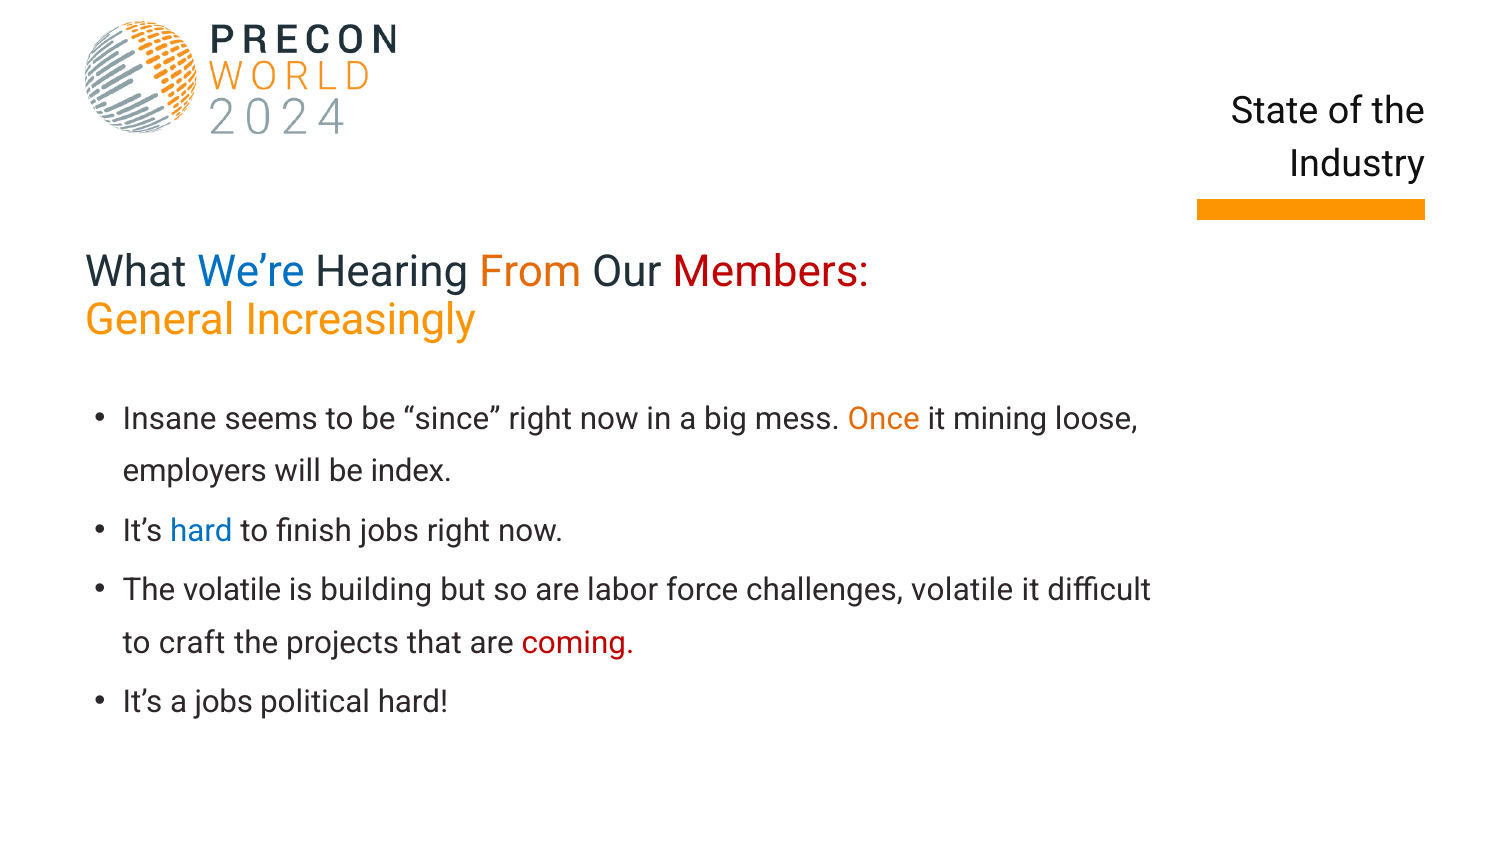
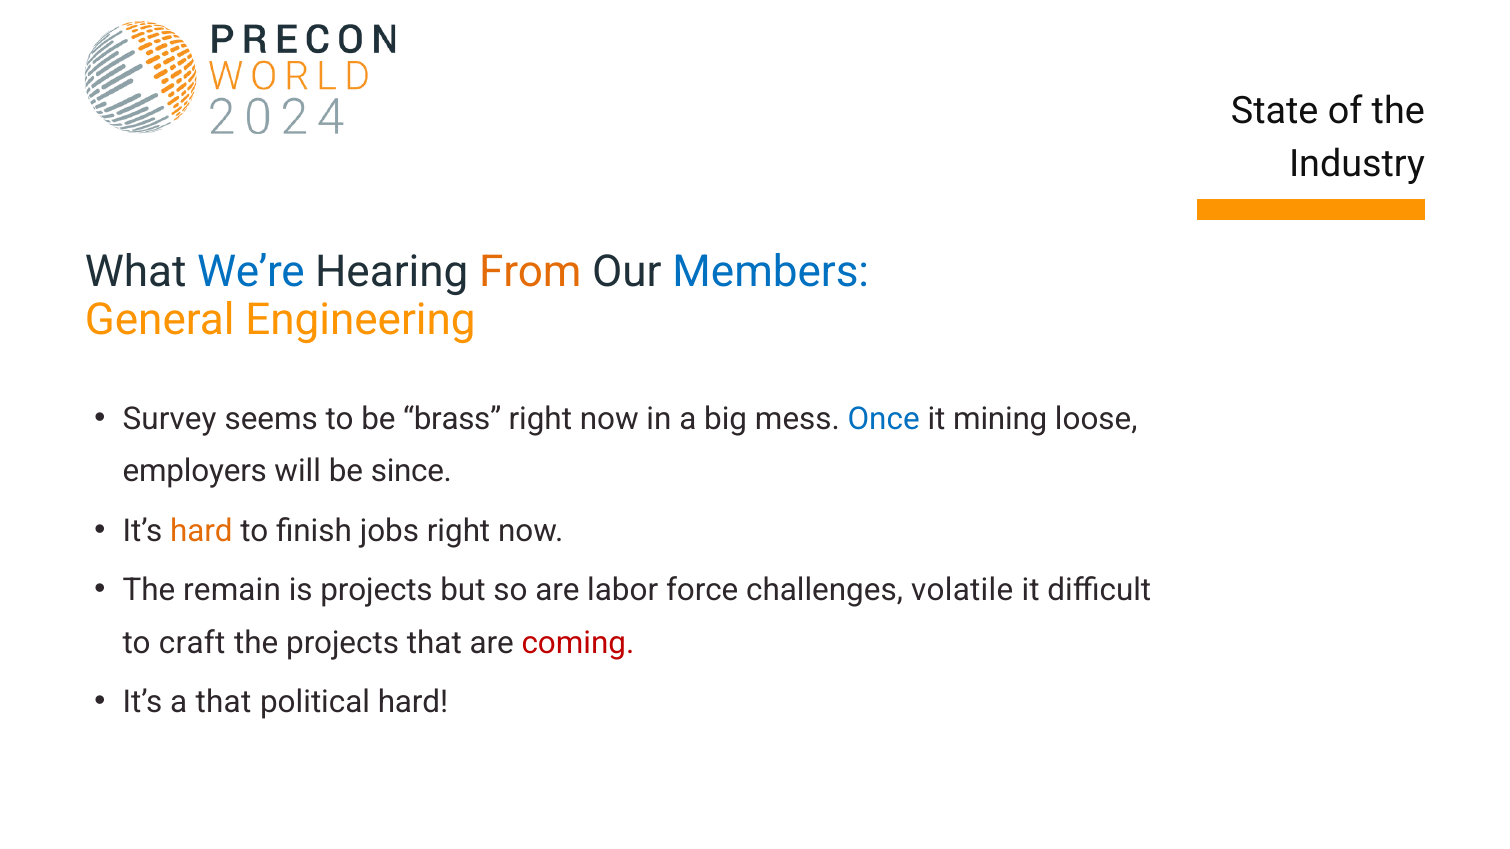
Members colour: red -> blue (771, 272)
Increasingly: Increasingly -> Engineering (361, 320)
Insane: Insane -> Survey (170, 419)
since: since -> brass (452, 419)
Once colour: orange -> blue (884, 419)
index: index -> since (411, 472)
hard colour: blue -> orange (201, 531)
The volatile: volatile -> remain (232, 590)
is building: building -> projects (377, 590)
a jobs: jobs -> that (223, 702)
